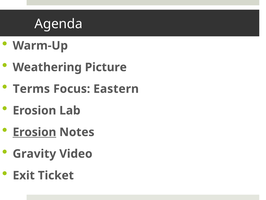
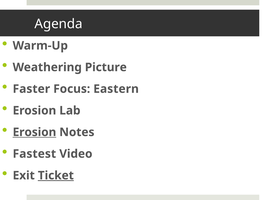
Terms: Terms -> Faster (31, 89)
Gravity: Gravity -> Fastest (34, 153)
Ticket underline: none -> present (56, 175)
